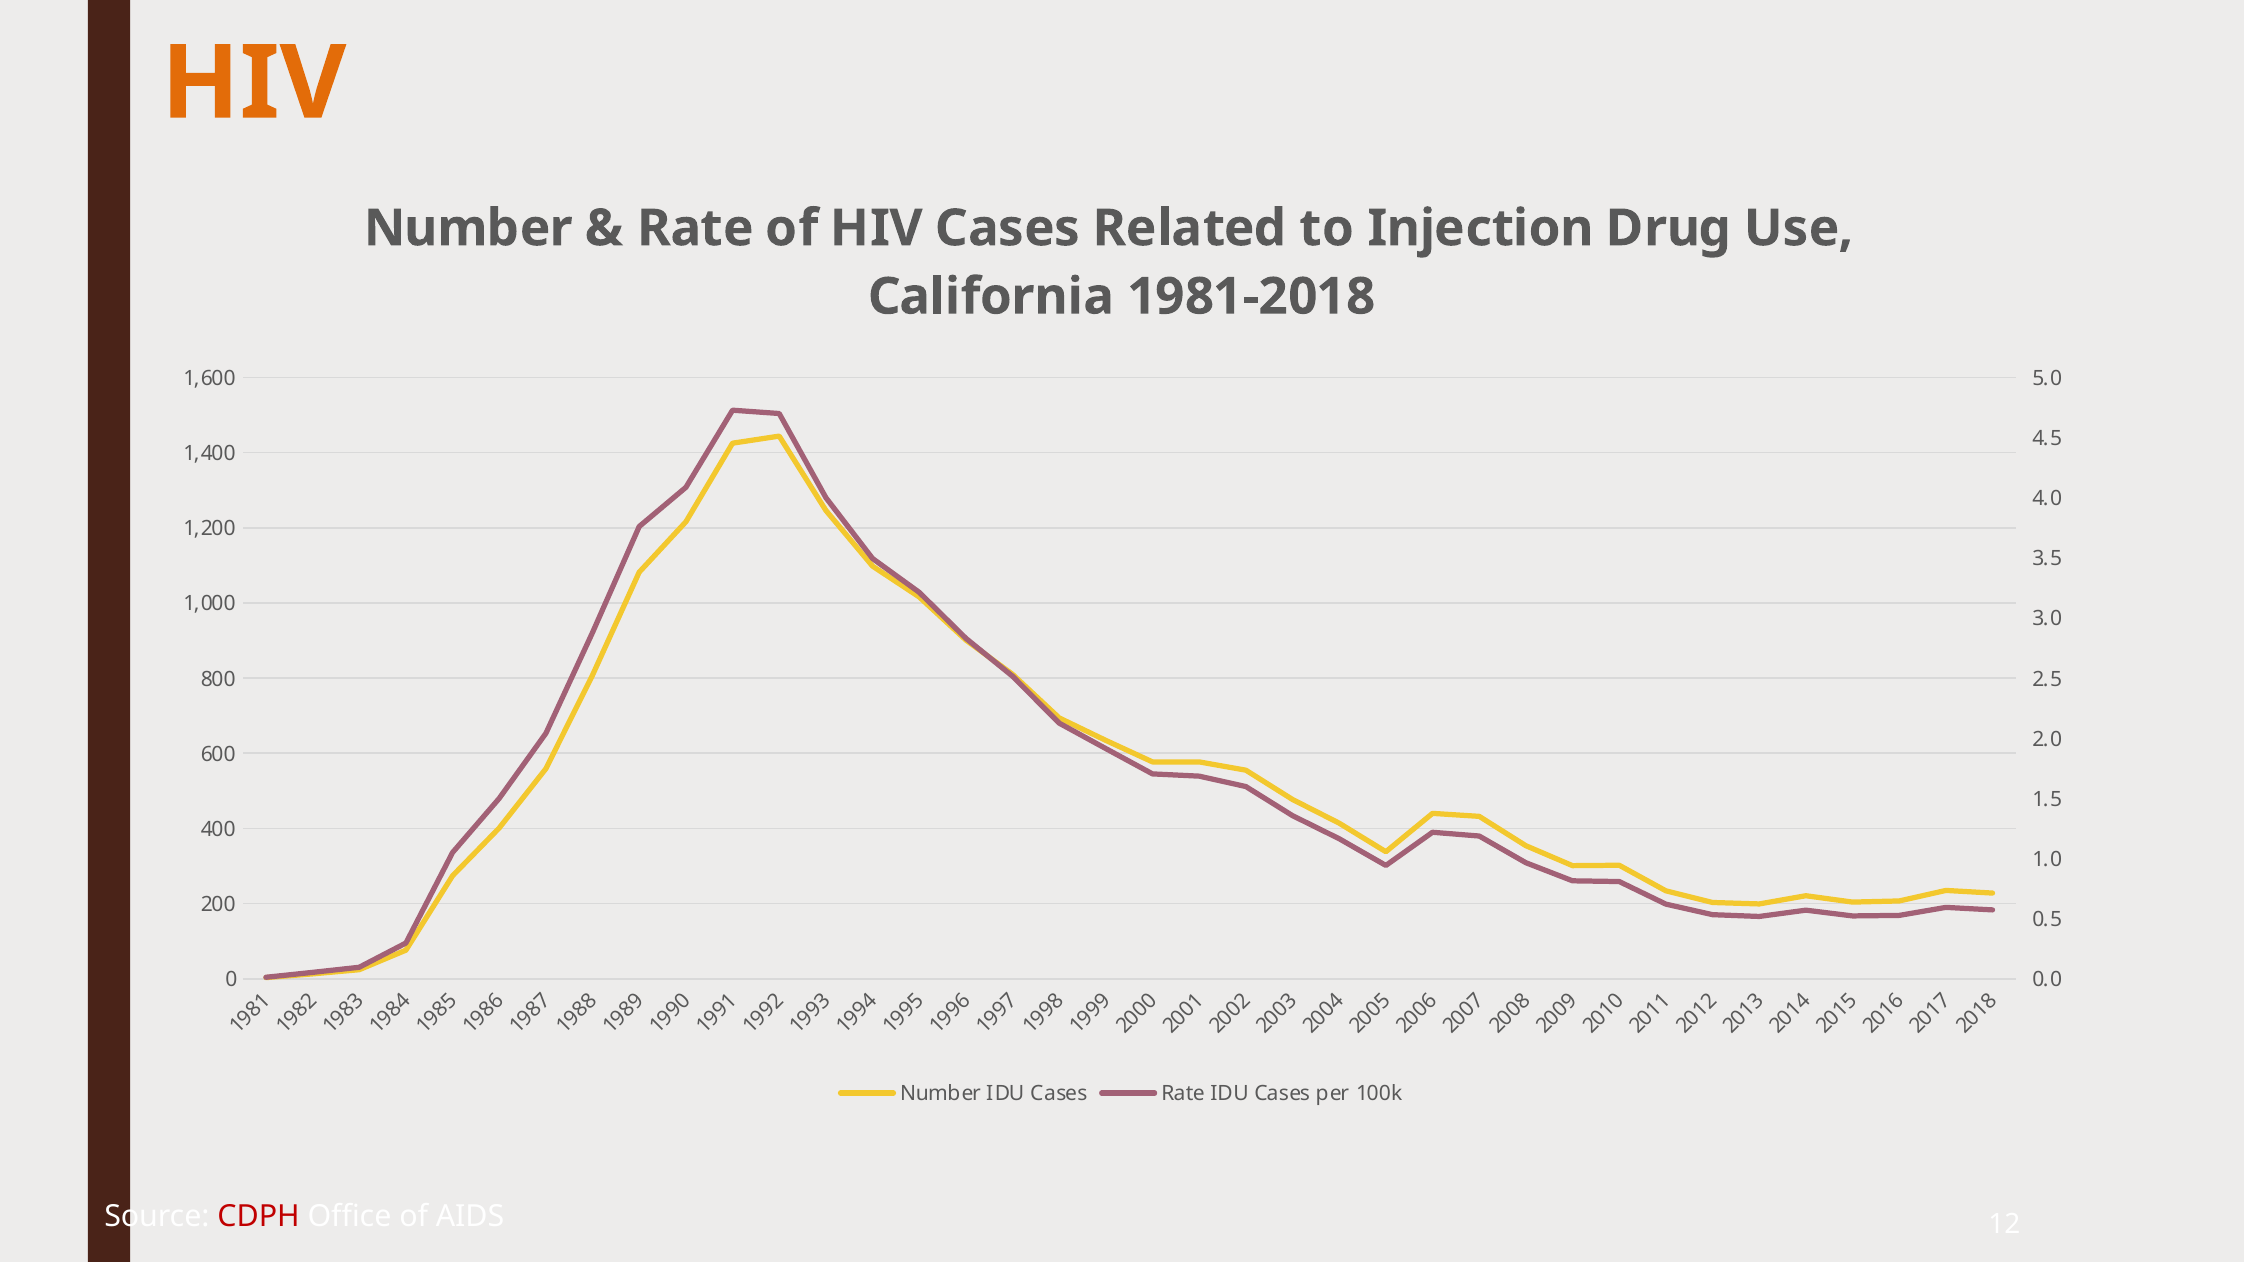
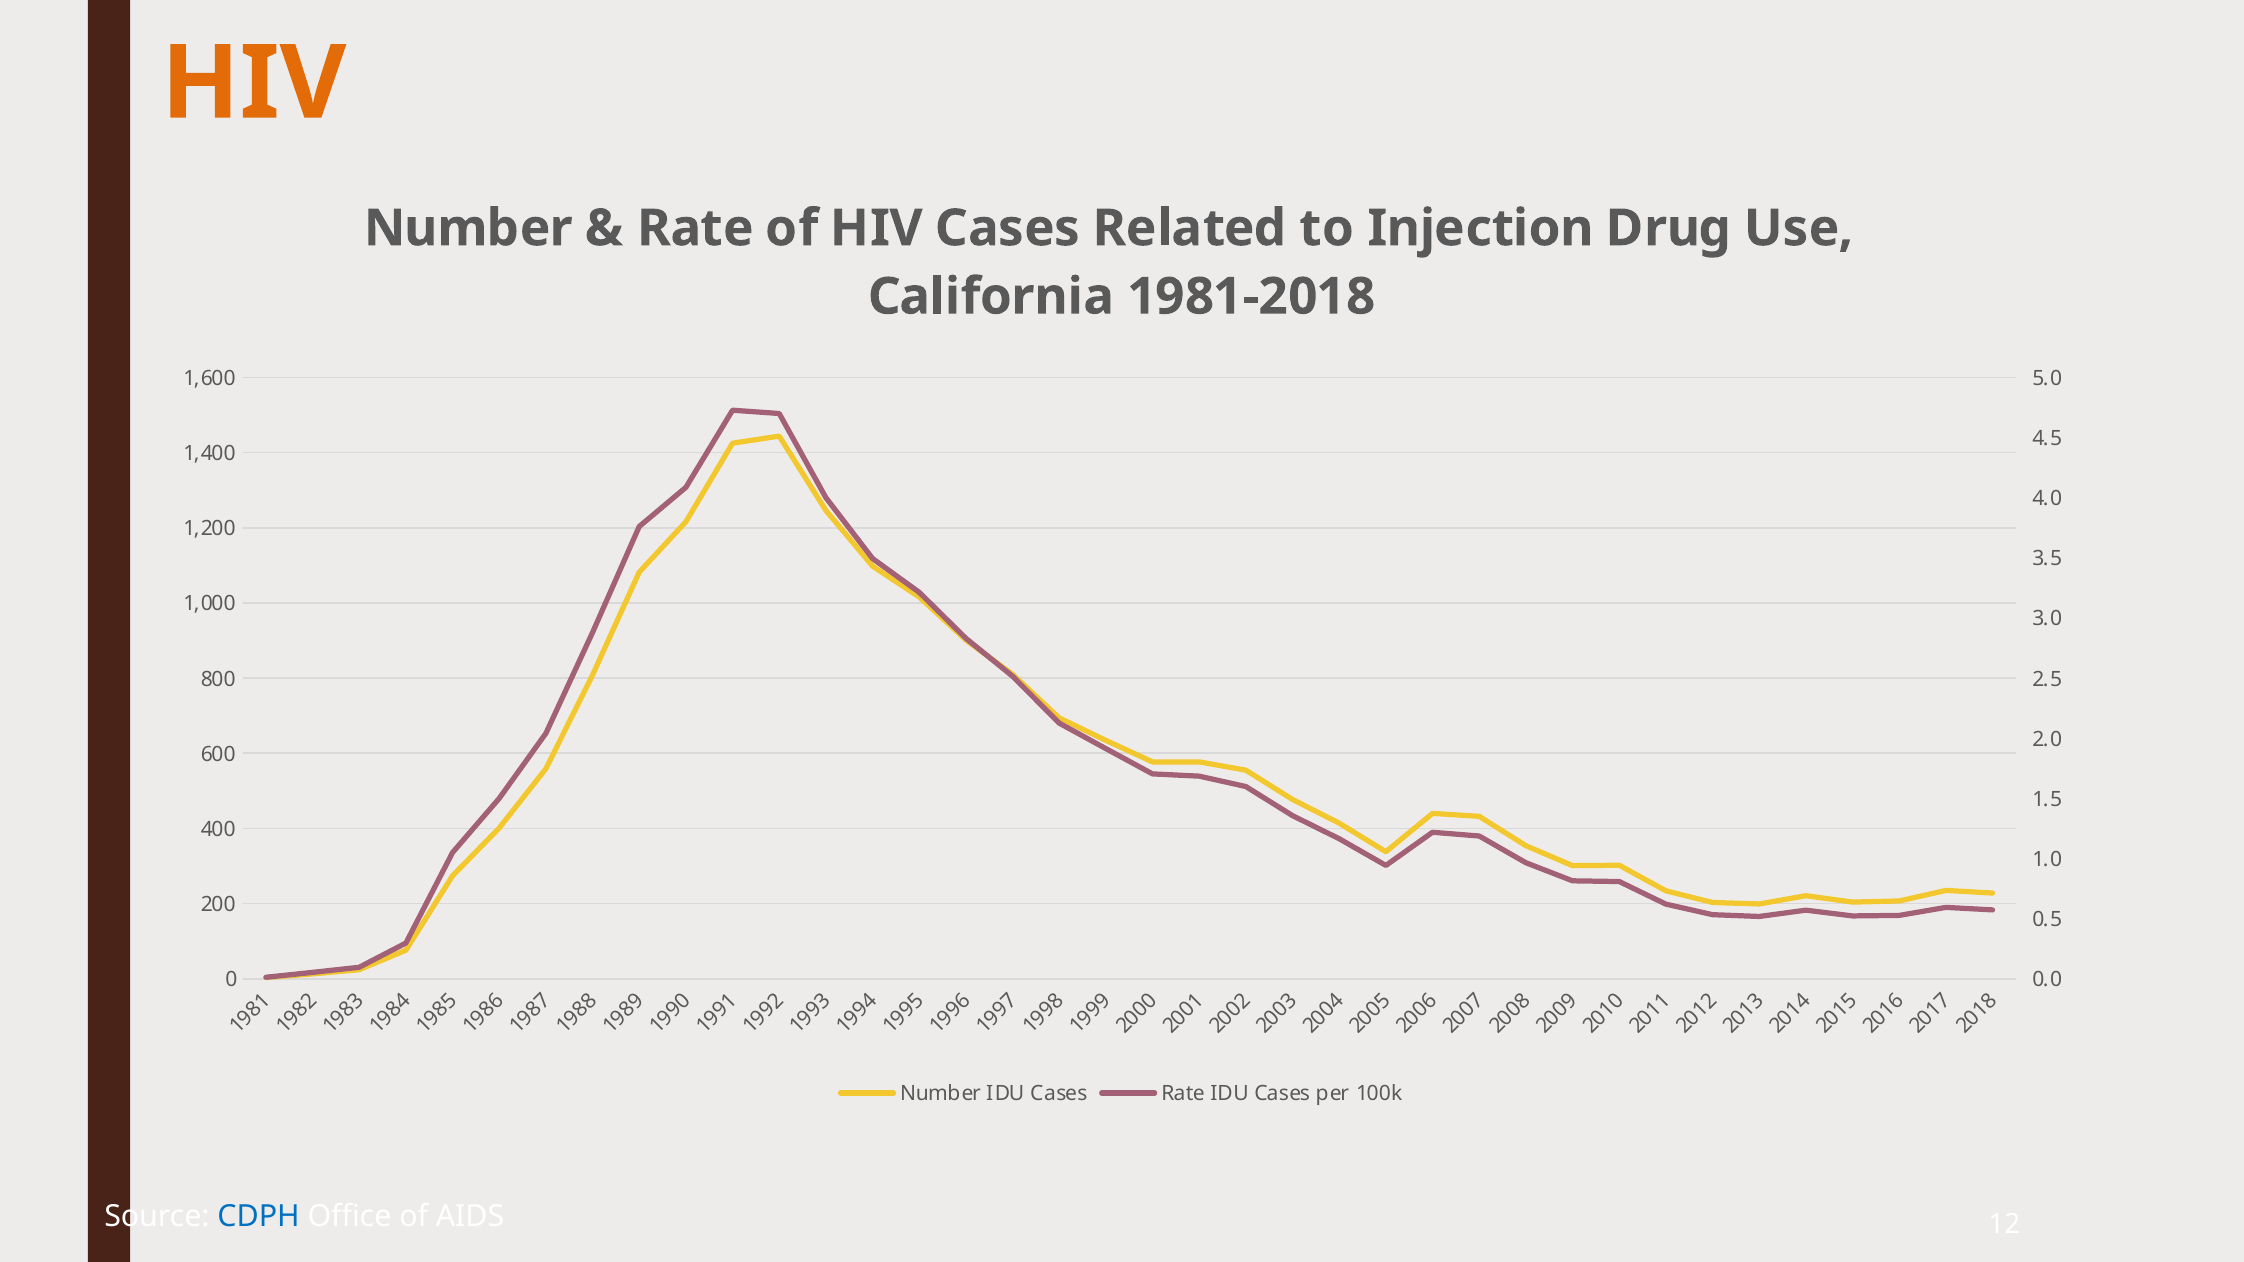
CDPH colour: red -> blue (259, 1217)
